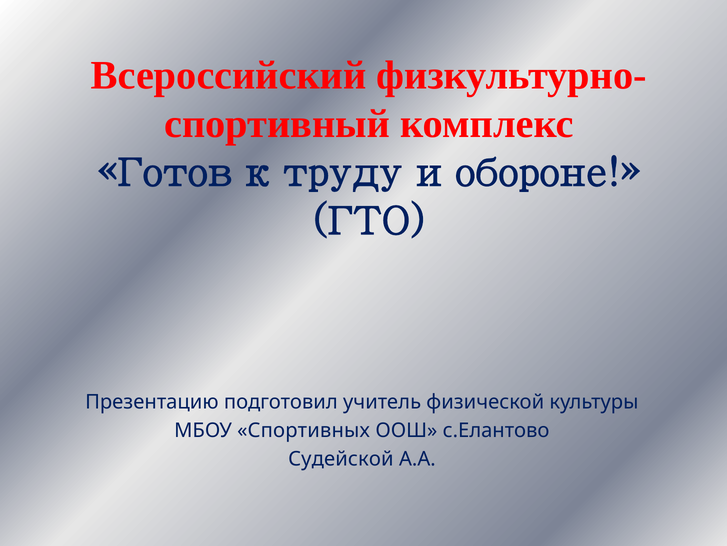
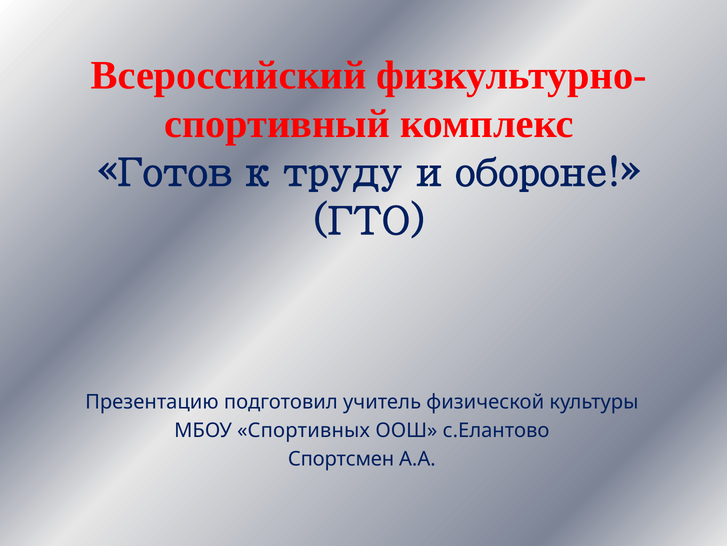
Судейской: Судейской -> Спортсмен (341, 458)
